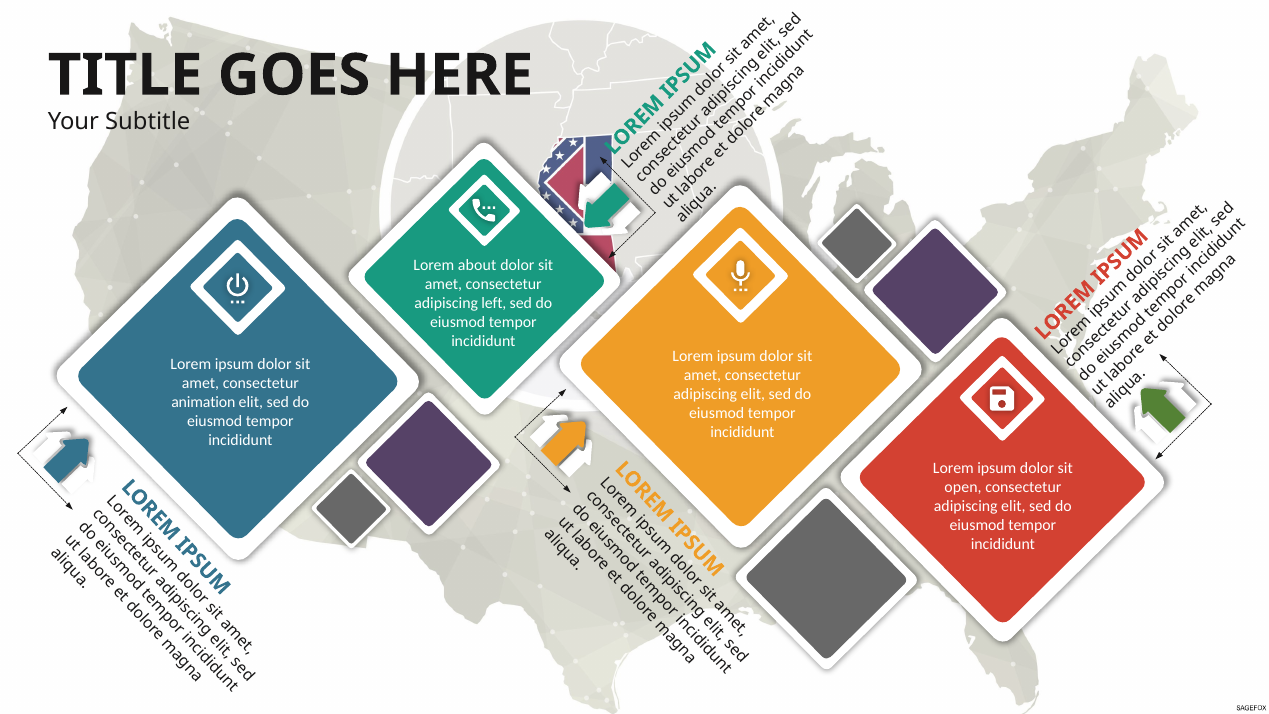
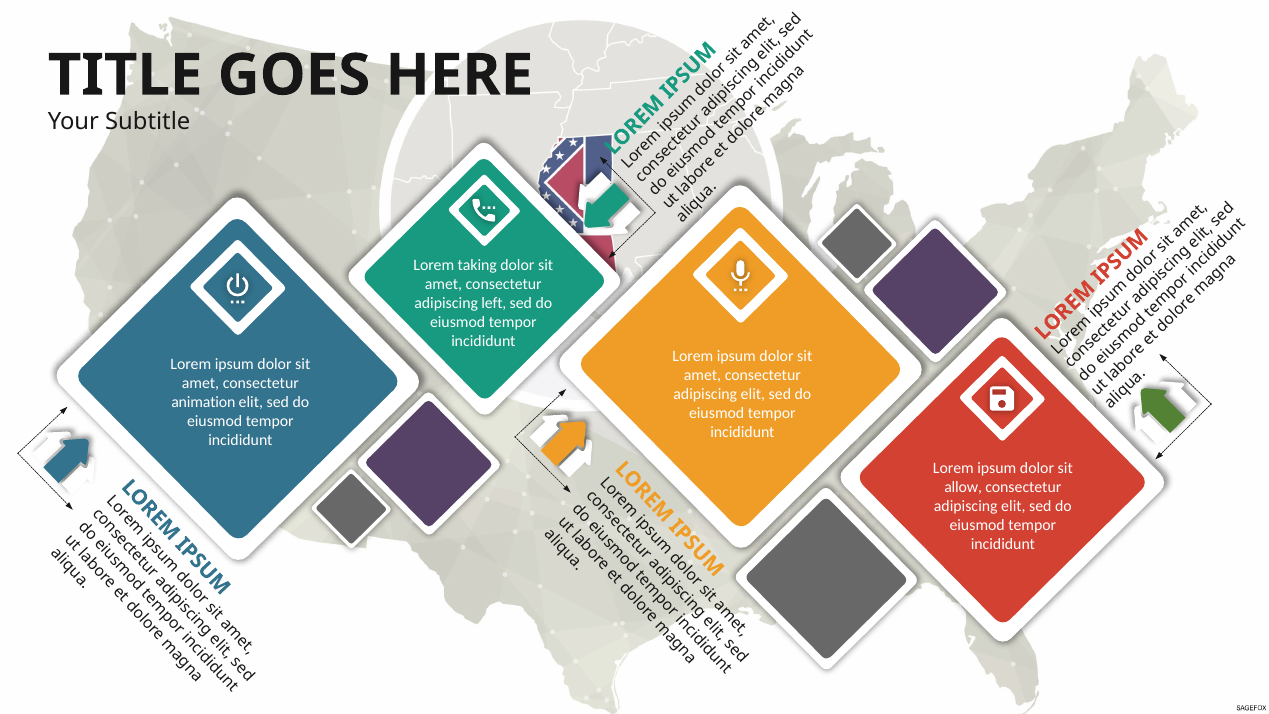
about: about -> taking (477, 266)
open: open -> allow (963, 487)
